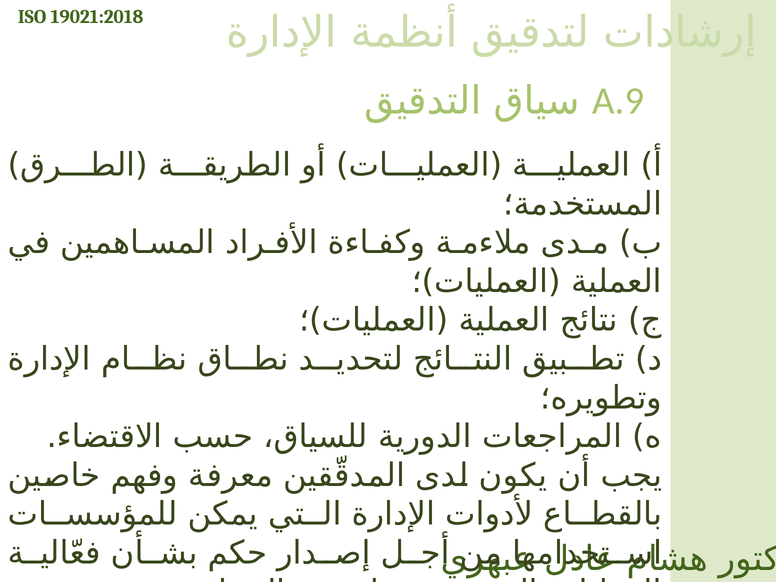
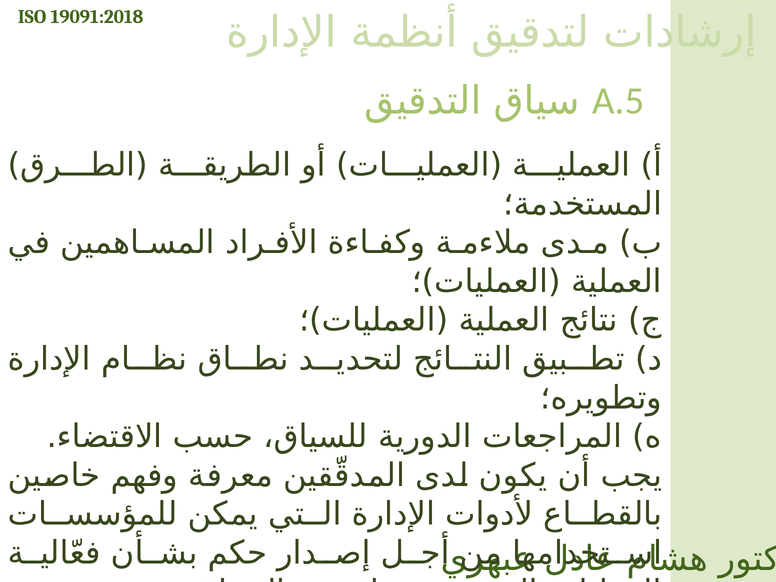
19021:2018: 19021:2018 -> 19091:2018 (97, 17)
A.9: A.9 -> A.5 (618, 101)
